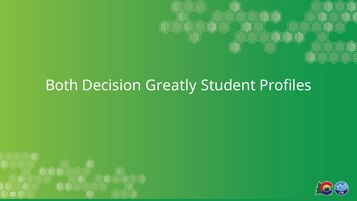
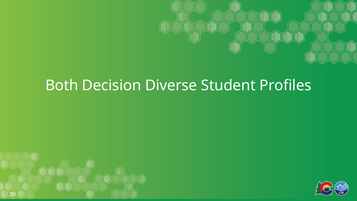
Greatly: Greatly -> Diverse (171, 85)
